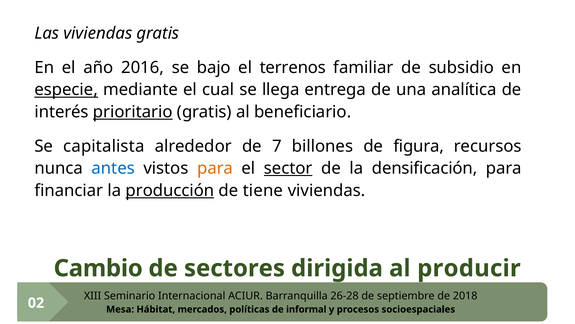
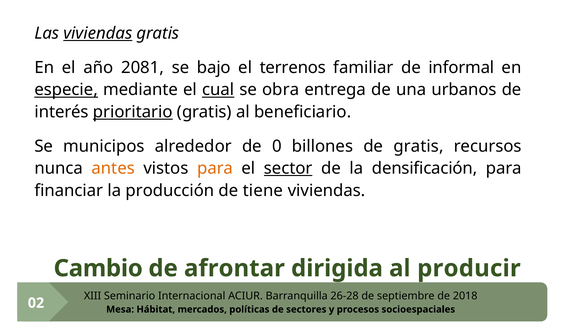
viviendas underline: none -> present (98, 33)
2016: 2016 -> 2081 (143, 67)
subsidio: subsidio -> informal (461, 67)
cual underline: none -> present (218, 90)
llega: llega -> obra (281, 90)
analítica: analítica -> urbanos (464, 90)
capitalista: capitalista -> municipos (104, 146)
7: 7 -> 0 (277, 146)
de figura: figura -> gratis (419, 146)
antes colour: blue -> orange (113, 168)
producción underline: present -> none (170, 190)
sectores: sectores -> afrontar (234, 268)
informal: informal -> sectores (306, 309)
